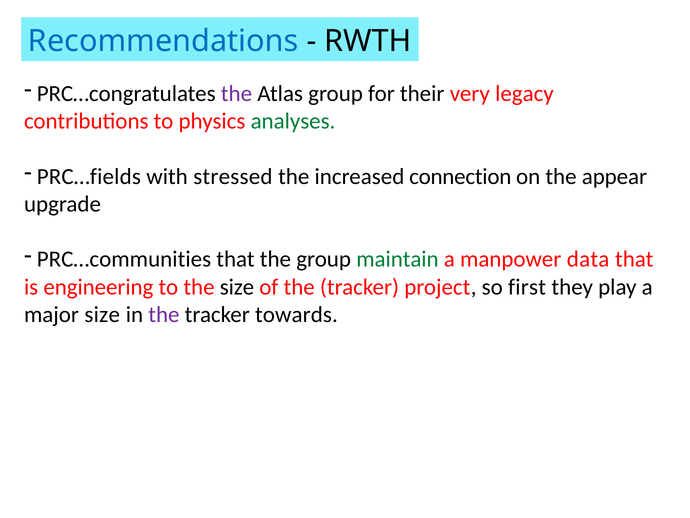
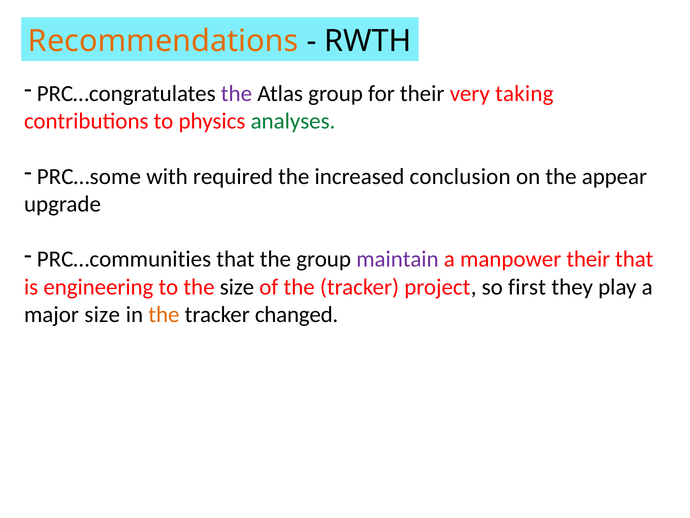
Recommendations colour: blue -> orange (163, 41)
legacy: legacy -> taking (524, 94)
PRC…fields: PRC…fields -> PRC…some (89, 176)
stressed: stressed -> required (233, 176)
connection: connection -> conclusion (460, 176)
maintain colour: green -> purple (397, 259)
manpower data: data -> their (588, 259)
the colour: purple -> orange (164, 314)
towards: towards -> changed (297, 314)
